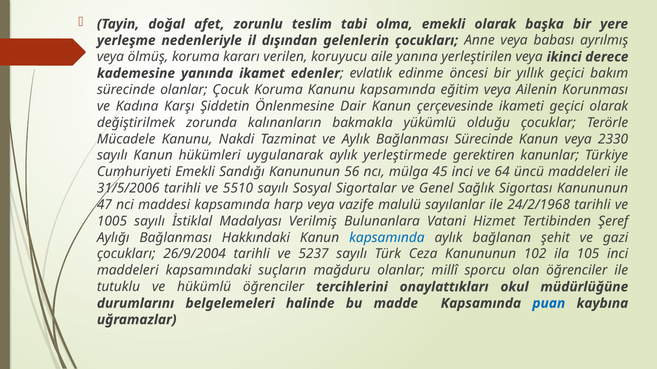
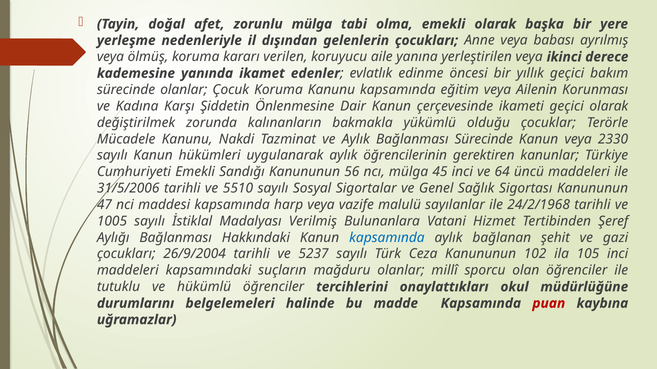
zorunlu teslim: teslim -> mülga (312, 24)
yerleştirmede: yerleştirmede -> öğrencilerinin (405, 156)
puan colour: blue -> red (549, 304)
